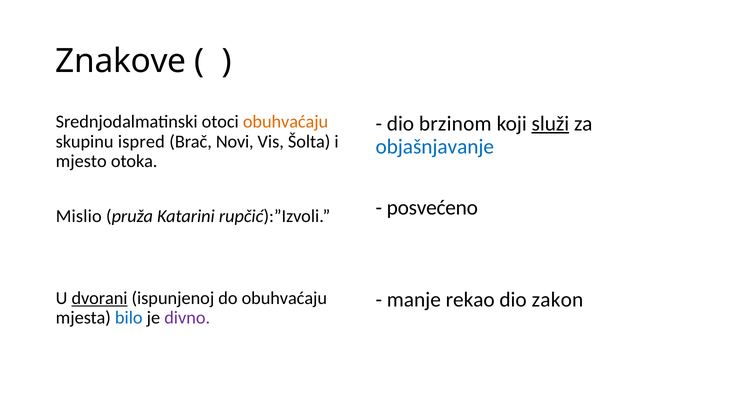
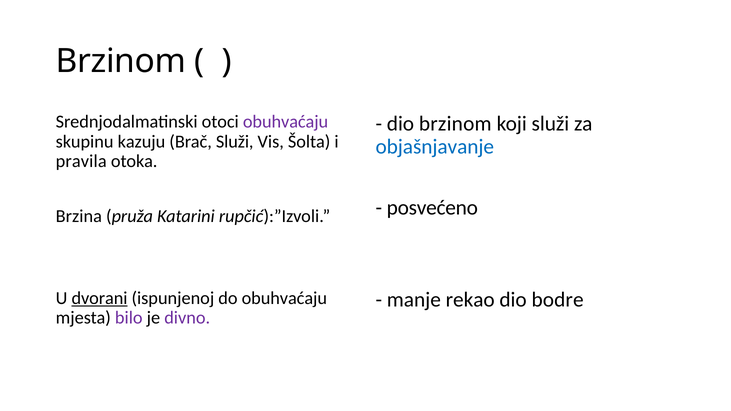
Znakove: Znakove -> Brzinom (121, 61)
obuhvaćaju colour: orange -> purple (286, 122)
služi underline: present -> none (550, 124)
ispred: ispred -> kazuju (141, 142)
Brač Novi: Novi -> Služi (235, 142)
mjesto: mjesto -> pravila (81, 161)
Mislio: Mislio -> Brzina (79, 216)
zakon: zakon -> bodre (558, 300)
bilo colour: blue -> purple (129, 318)
